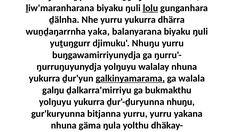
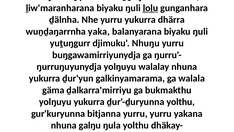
galkinyamarama underline: present -> none (130, 78)
galŋu: galŋu -> gäma (53, 90)
ḏur'-ḏuryunna nhuŋu: nhuŋu -> yolthu (181, 102)
gäma: gäma -> galŋu (90, 125)
